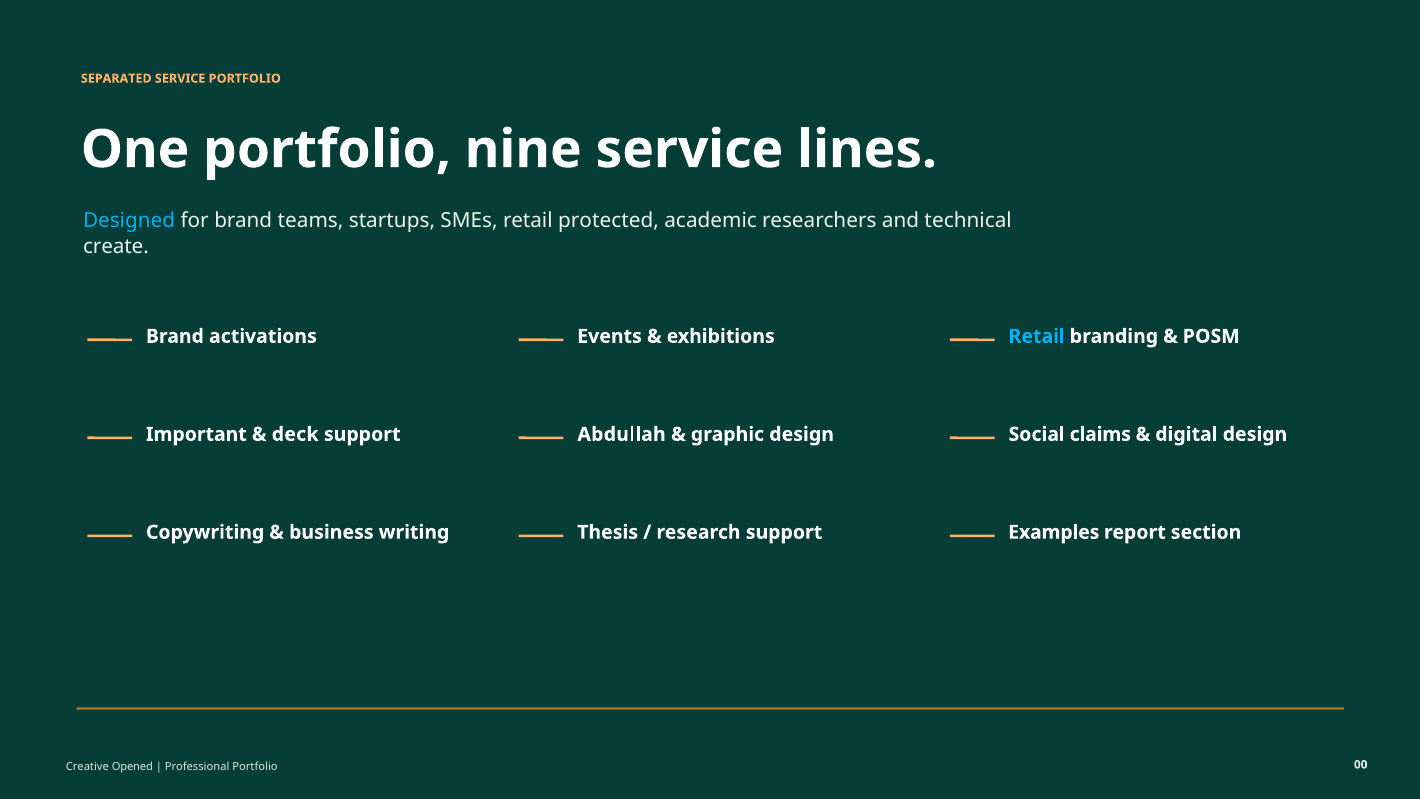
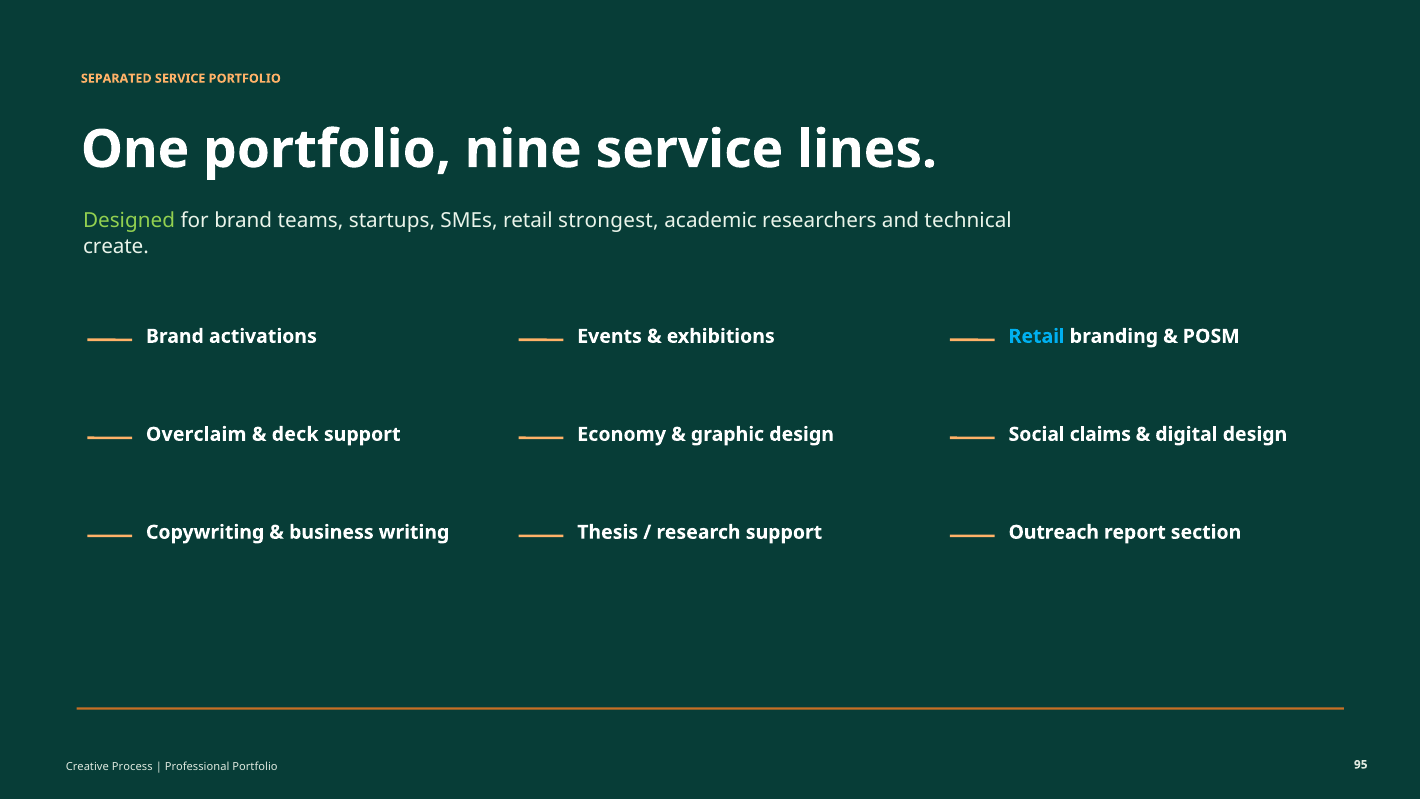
Designed colour: light blue -> light green (129, 221)
protected: protected -> strongest (608, 221)
Important: Important -> Overclaim (196, 434)
Abdullah: Abdullah -> Economy (622, 434)
Examples: Examples -> Outreach (1054, 532)
Opened: Opened -> Process (132, 766)
00: 00 -> 95 (1361, 764)
